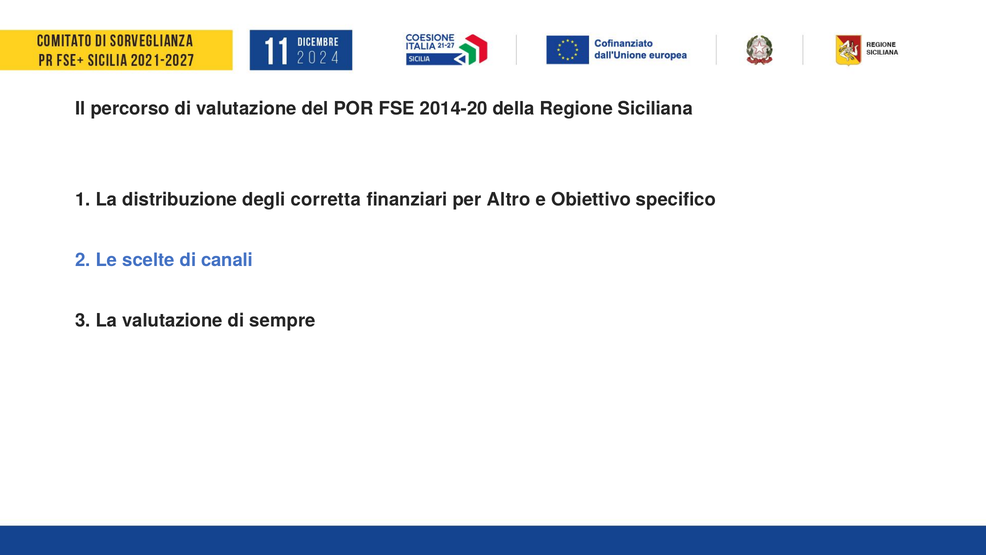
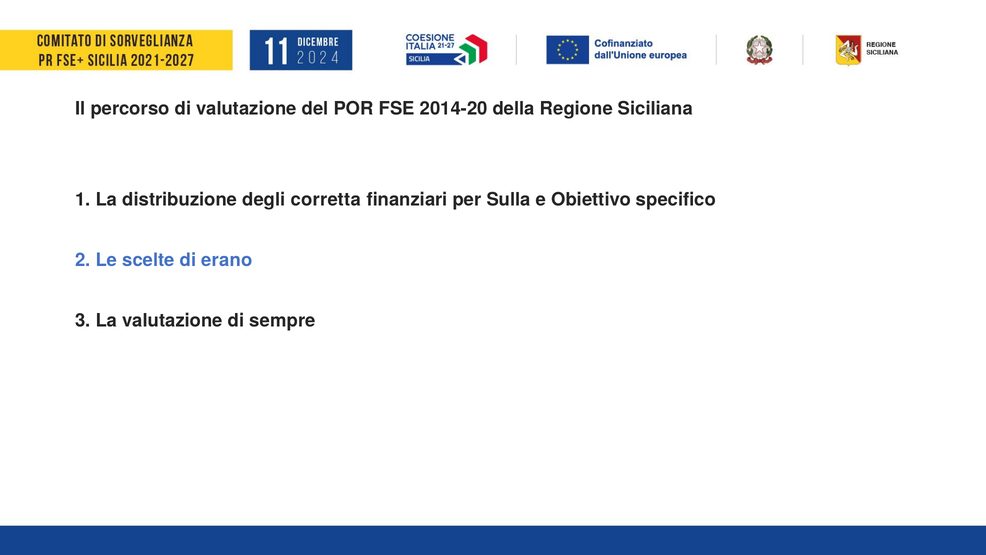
Altro: Altro -> Sulla (509, 199)
canali: canali -> erano (227, 260)
